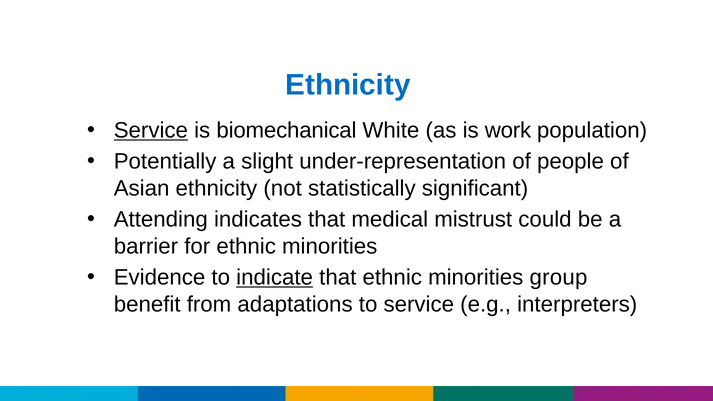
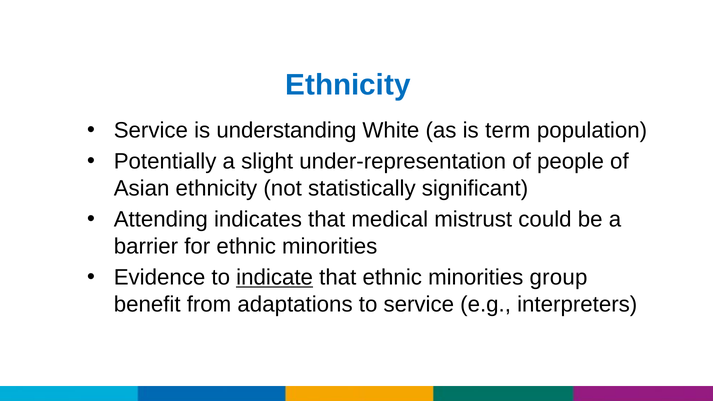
Service underline: present -> none (151, 130)
biomechanical: biomechanical -> understanding (286, 130)
work: work -> term (508, 130)
